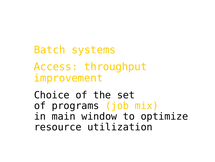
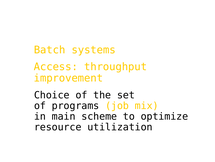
window: window -> scheme (99, 116)
